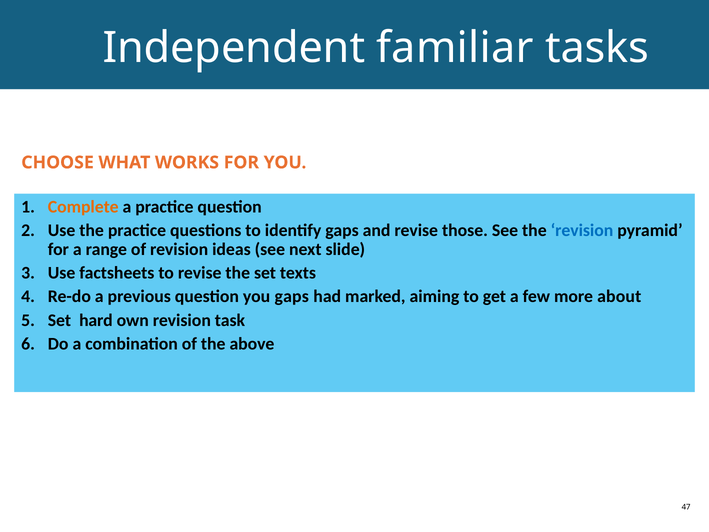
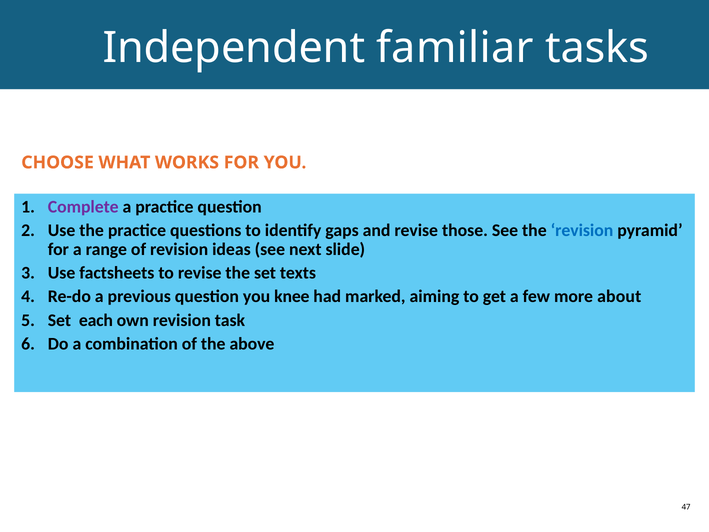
Complete colour: orange -> purple (83, 207)
you gaps: gaps -> knee (292, 296)
hard: hard -> each (96, 320)
